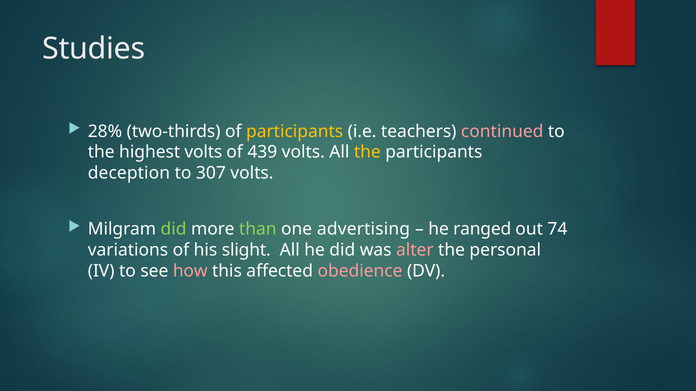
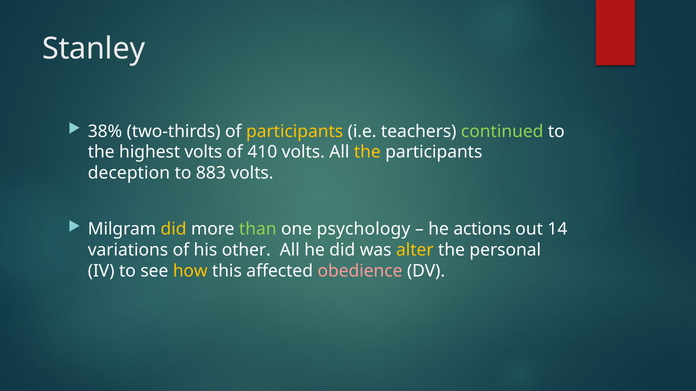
Studies: Studies -> Stanley (94, 49)
28%: 28% -> 38% (105, 131)
continued colour: pink -> light green (502, 131)
439: 439 -> 410 (262, 152)
307: 307 -> 883 (211, 173)
did colour: light green -> yellow (174, 230)
advertising: advertising -> psychology (364, 230)
ranged: ranged -> actions (482, 230)
74: 74 -> 14 (557, 230)
slight: slight -> other (246, 250)
alter colour: pink -> yellow (415, 250)
how colour: pink -> yellow (190, 271)
